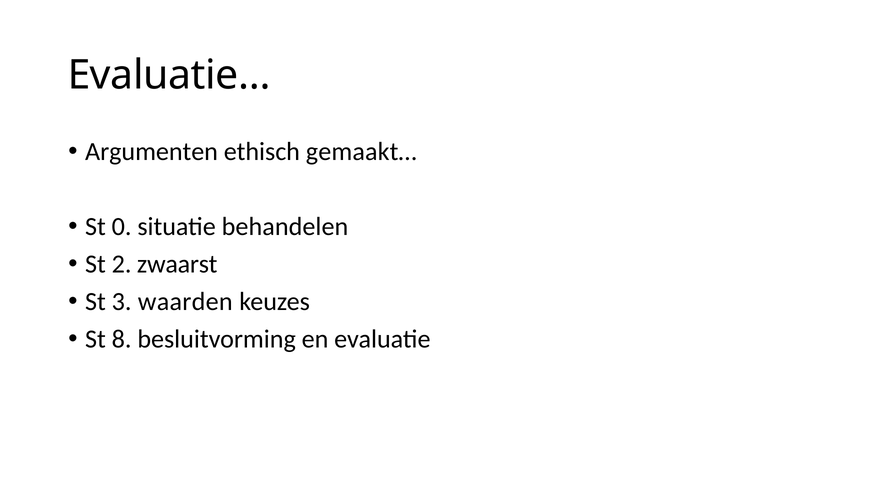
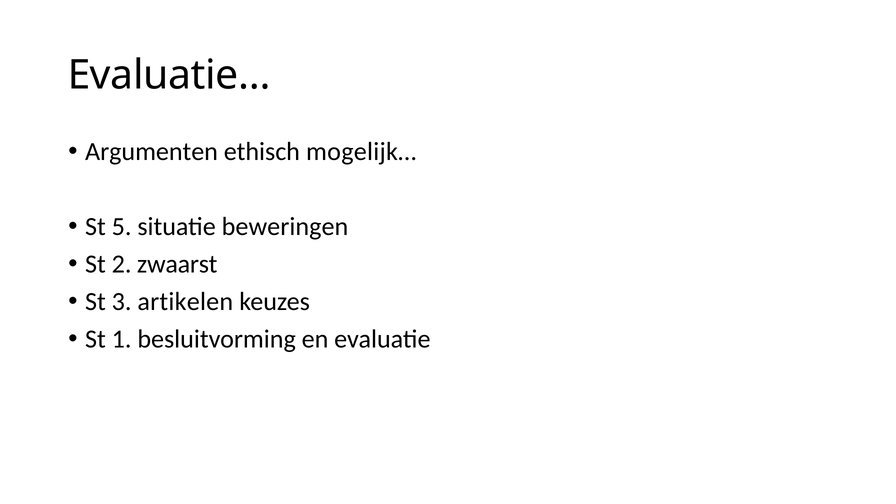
gemaakt…: gemaakt… -> mogelijk… (361, 151)
0: 0 -> 5 (122, 227)
behandelen: behandelen -> beweringen (285, 227)
waarden: waarden -> artikelen (185, 302)
8: 8 -> 1 (122, 339)
